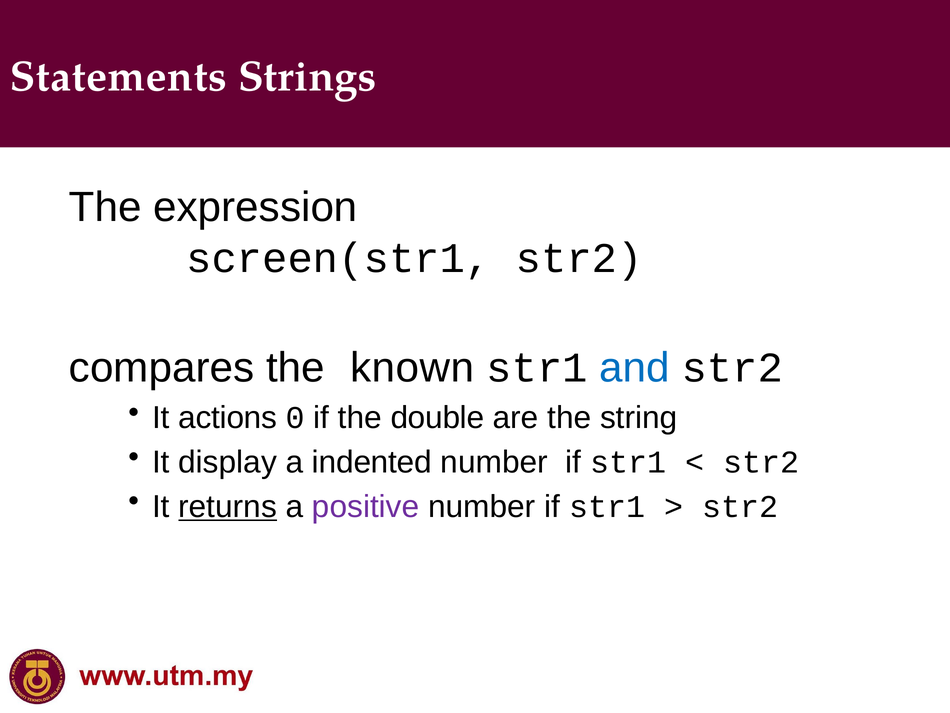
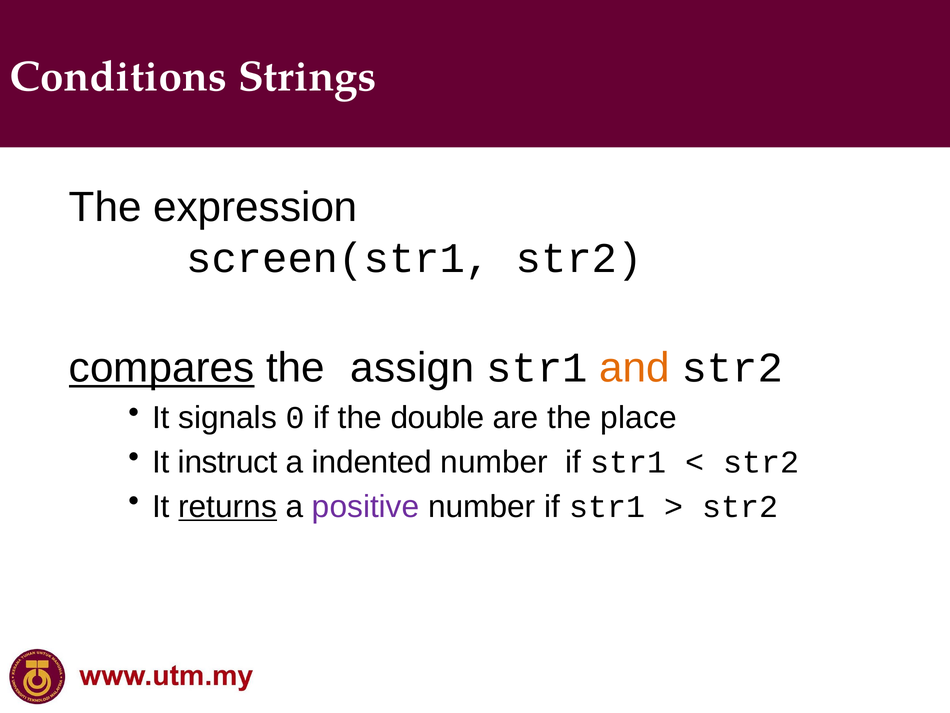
Statements: Statements -> Conditions (118, 77)
compares underline: none -> present (162, 368)
known: known -> assign (412, 368)
and colour: blue -> orange (635, 368)
actions: actions -> signals (228, 418)
string: string -> place (639, 418)
display: display -> instruct (228, 462)
